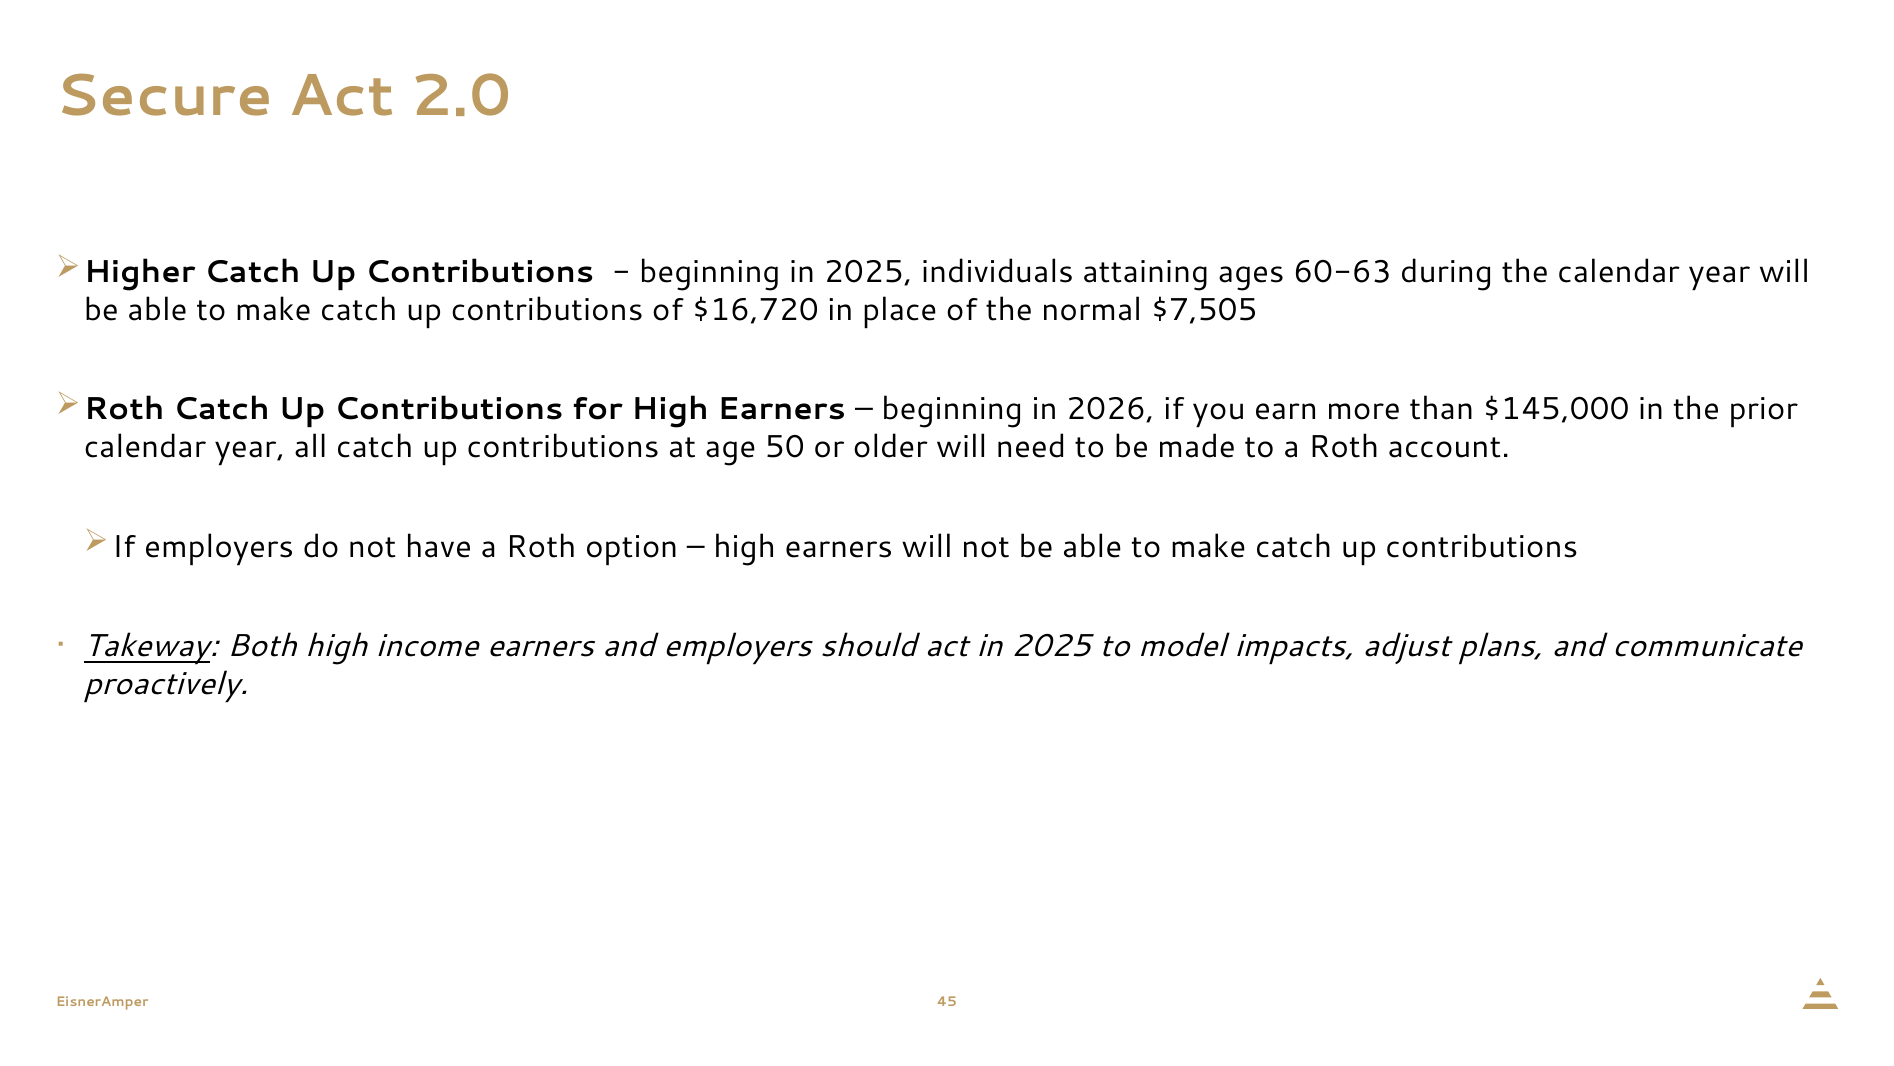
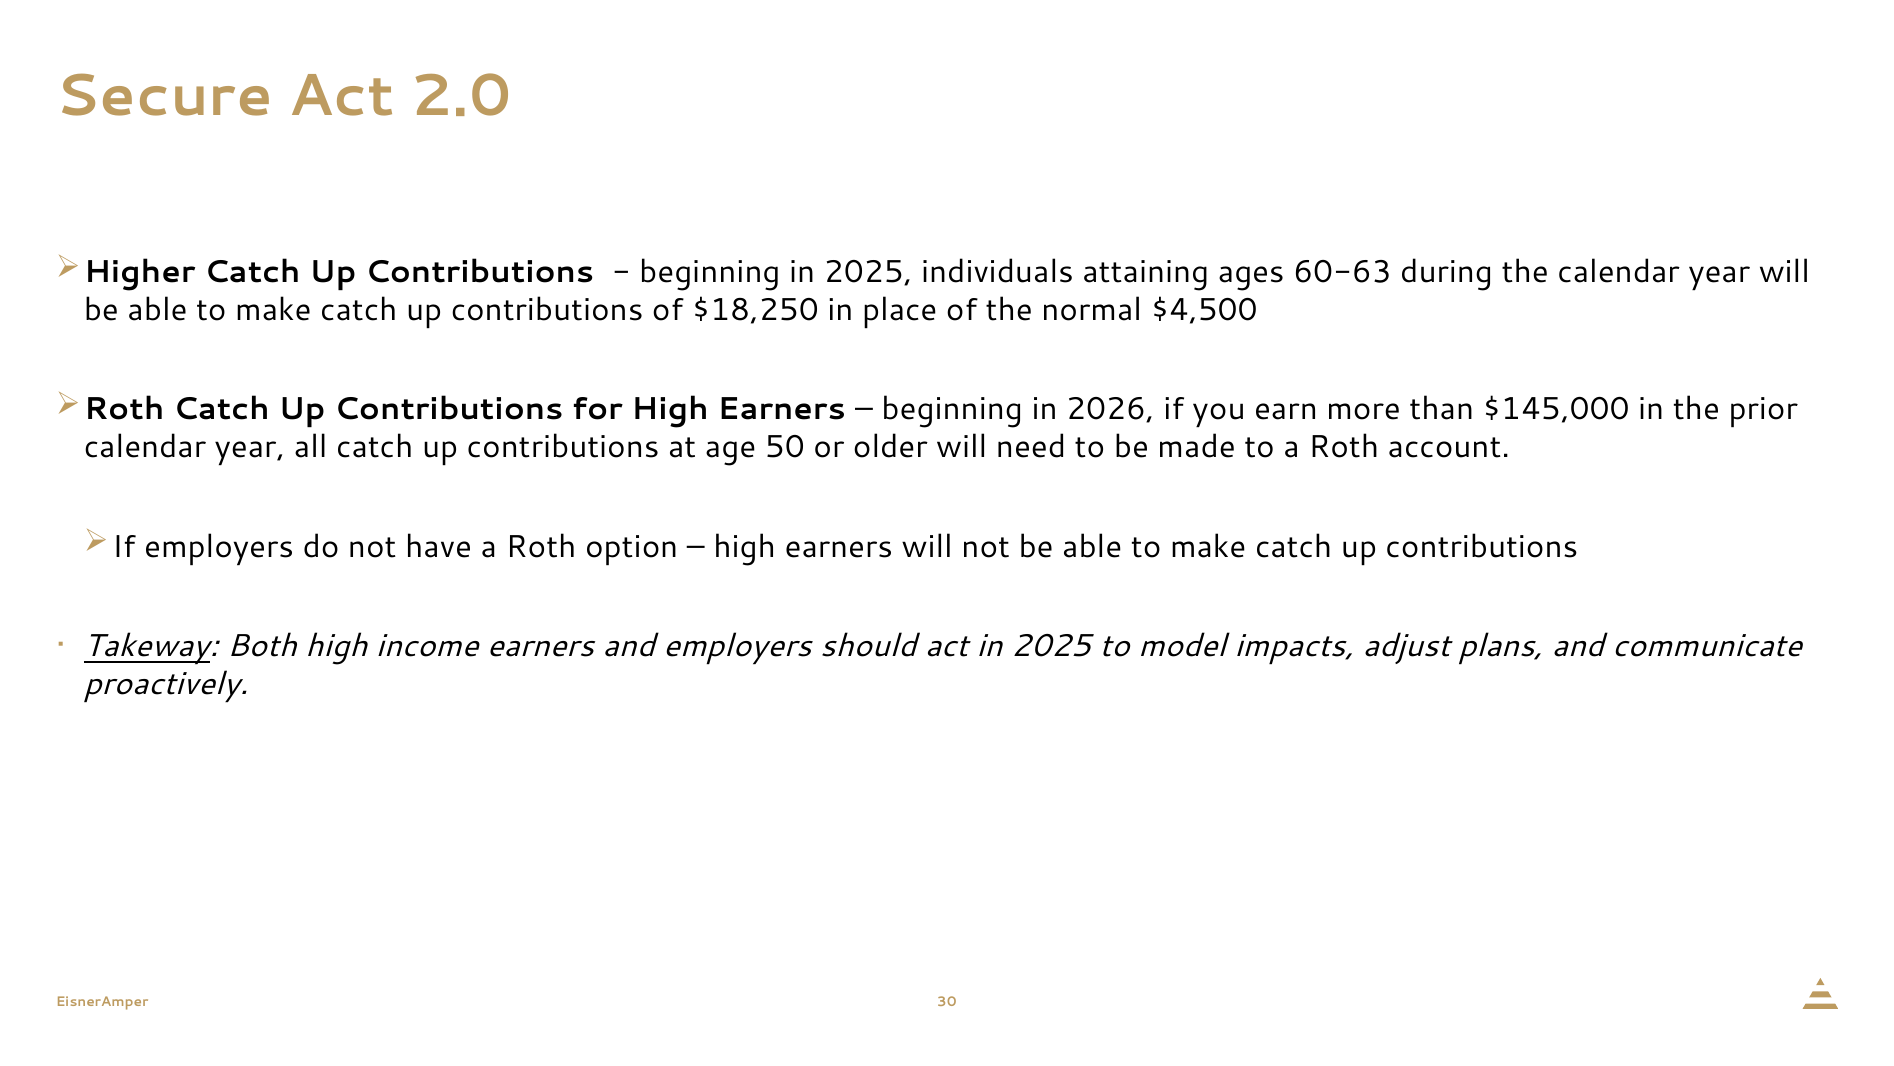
$16,720: $16,720 -> $18,250 (755, 310)
$7,505: $7,505 -> $4,500 (1204, 310)
45: 45 -> 30 (947, 1001)
